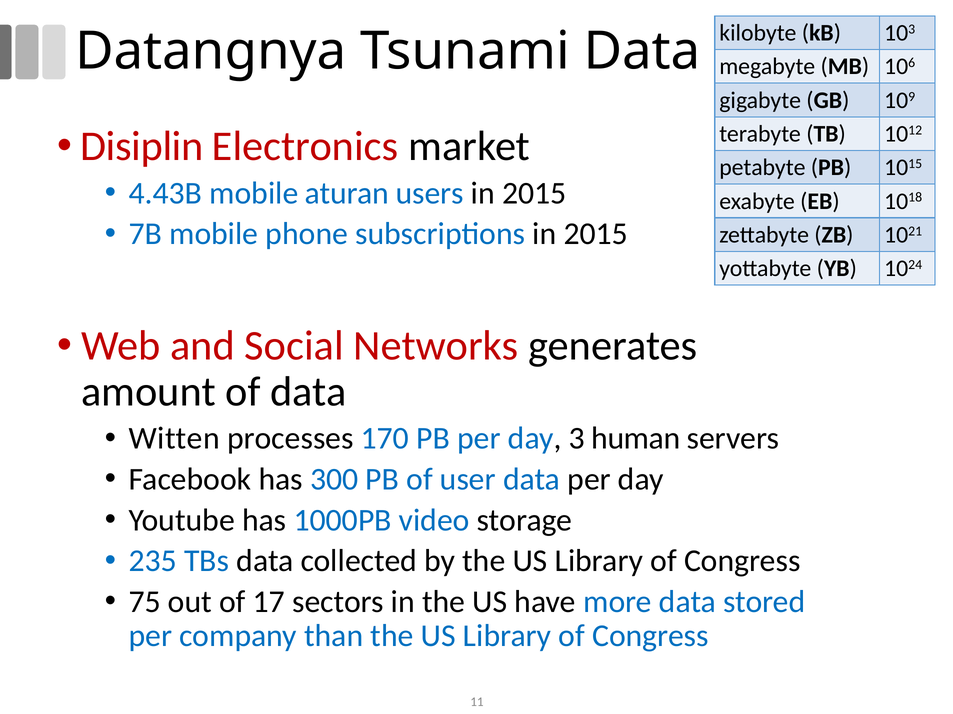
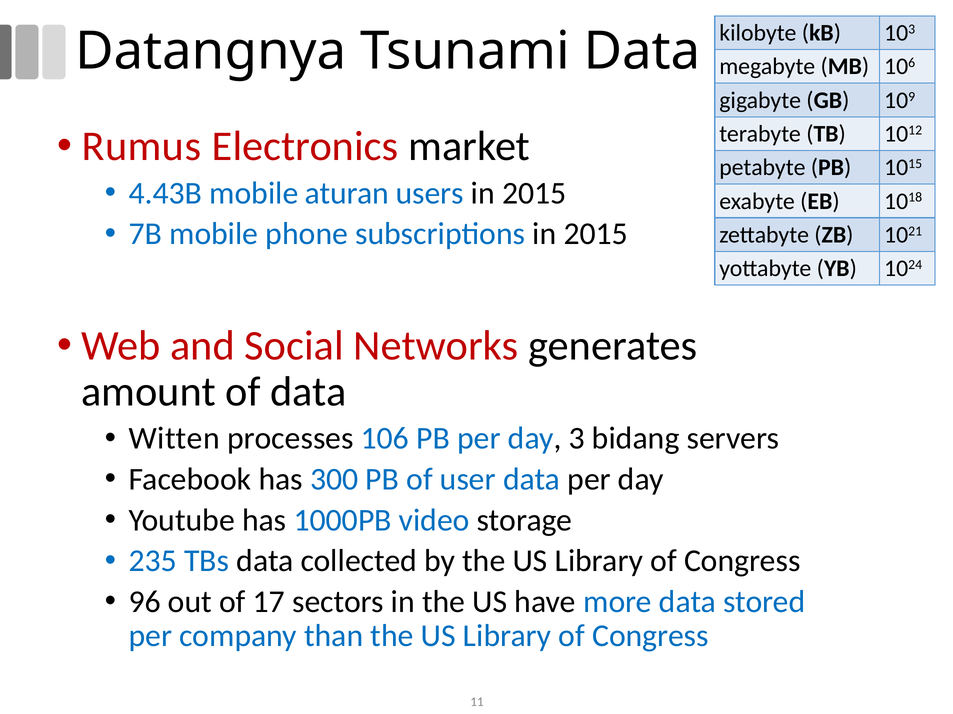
Disiplin: Disiplin -> Rumus (141, 147)
processes 170: 170 -> 106 (385, 439)
human: human -> bidang (636, 439)
75: 75 -> 96 (145, 602)
